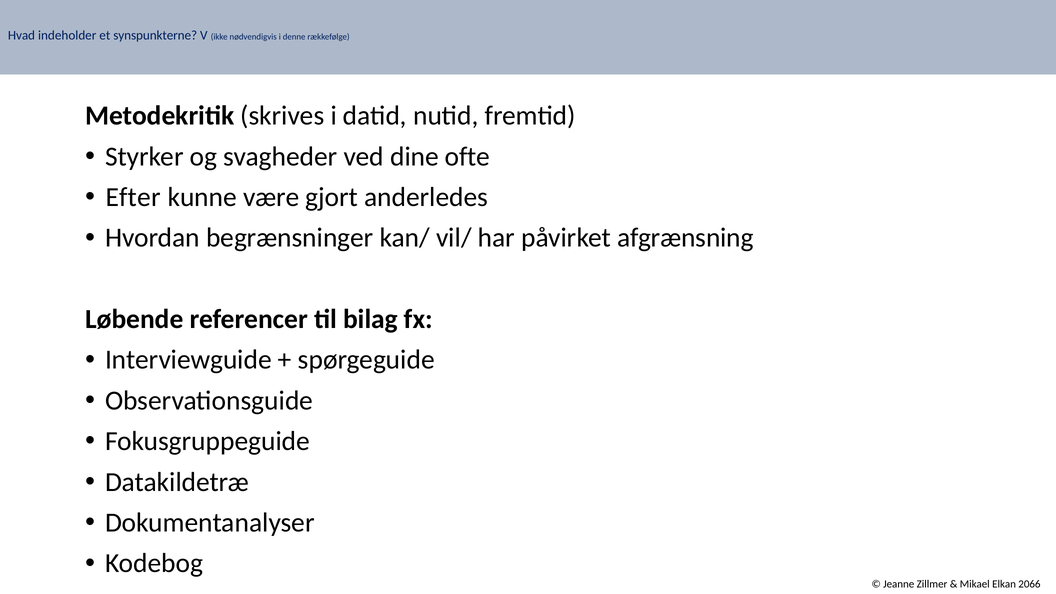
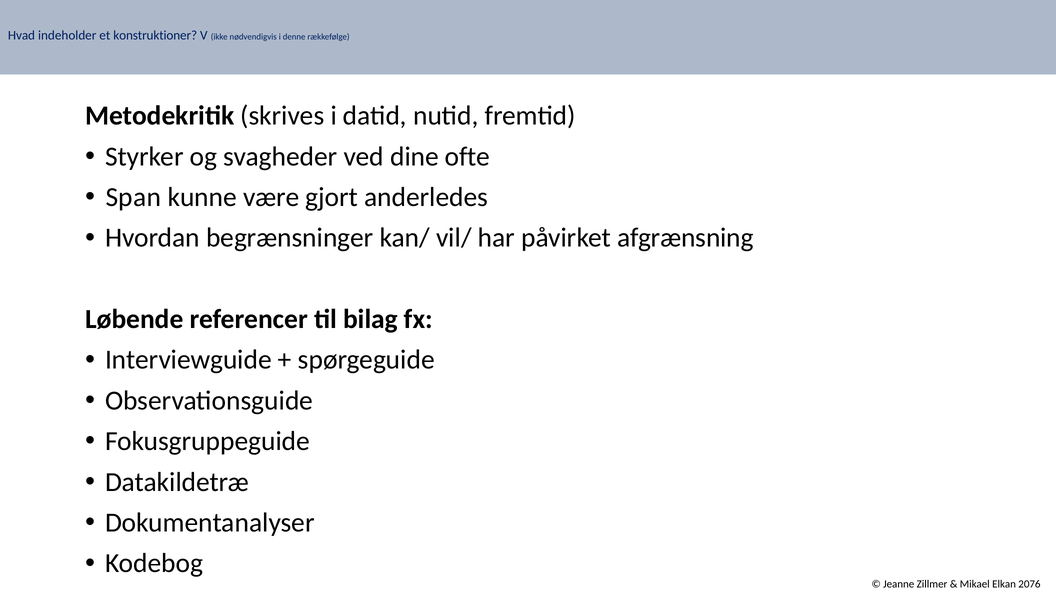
synspunkterne: synspunkterne -> konstruktioner (155, 35)
Efter: Efter -> Span (133, 197)
2066: 2066 -> 2076 (1029, 584)
